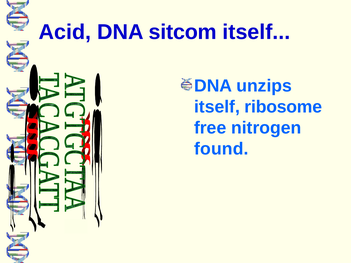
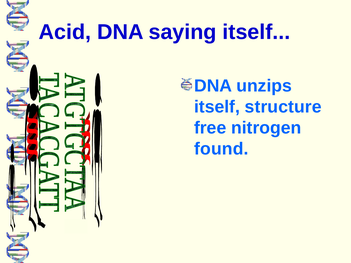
sitcom: sitcom -> saying (183, 32)
ribosome: ribosome -> structure (283, 107)
